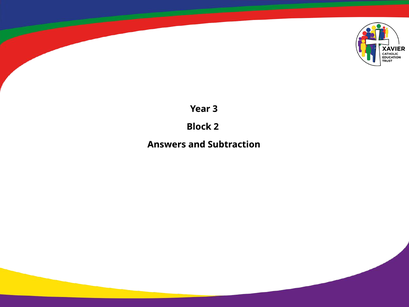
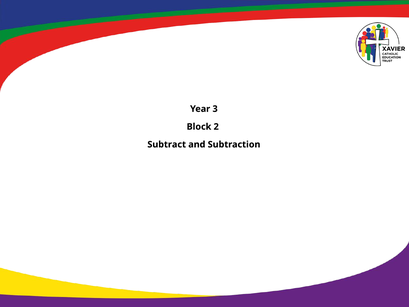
Answers: Answers -> Subtract (167, 144)
